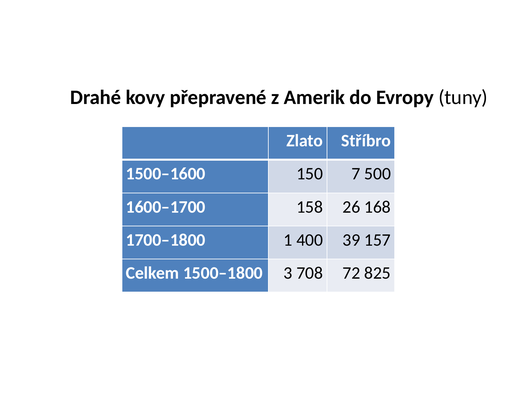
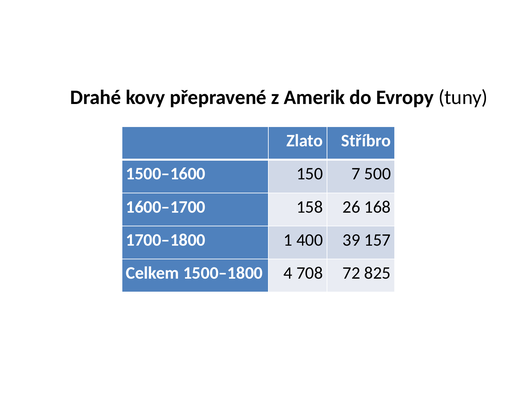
3: 3 -> 4 (288, 273)
